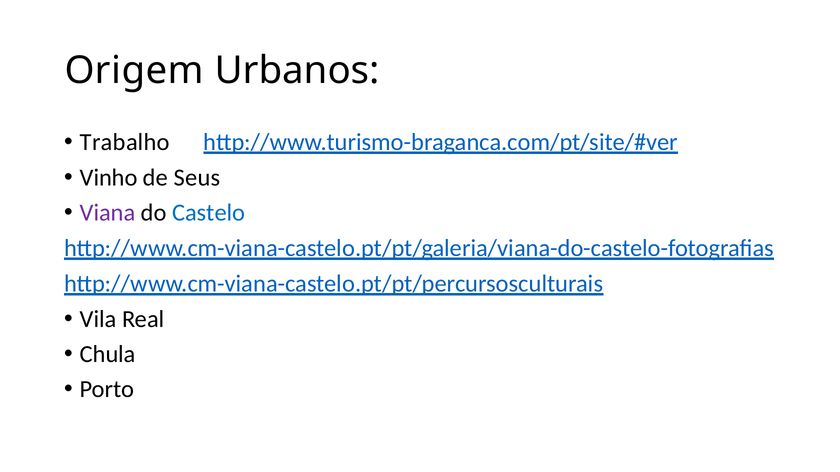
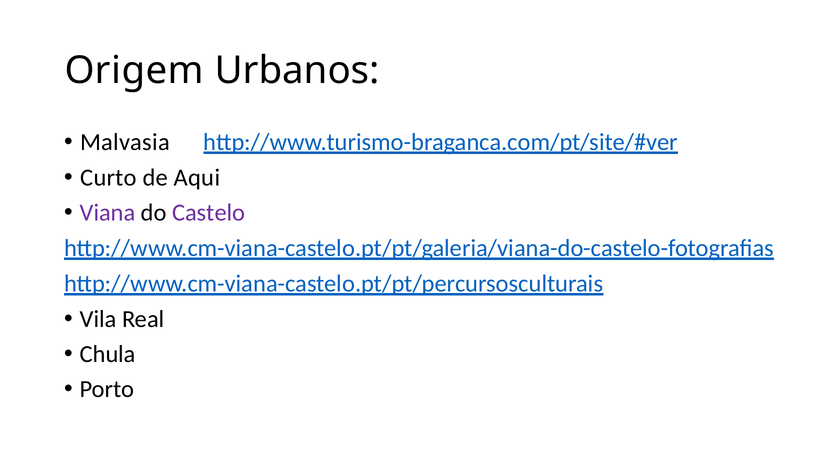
Trabalho: Trabalho -> Malvasia (125, 142)
Vinho: Vinho -> Curto (109, 178)
Seus: Seus -> Aqui (197, 178)
Castelo colour: blue -> purple (209, 213)
